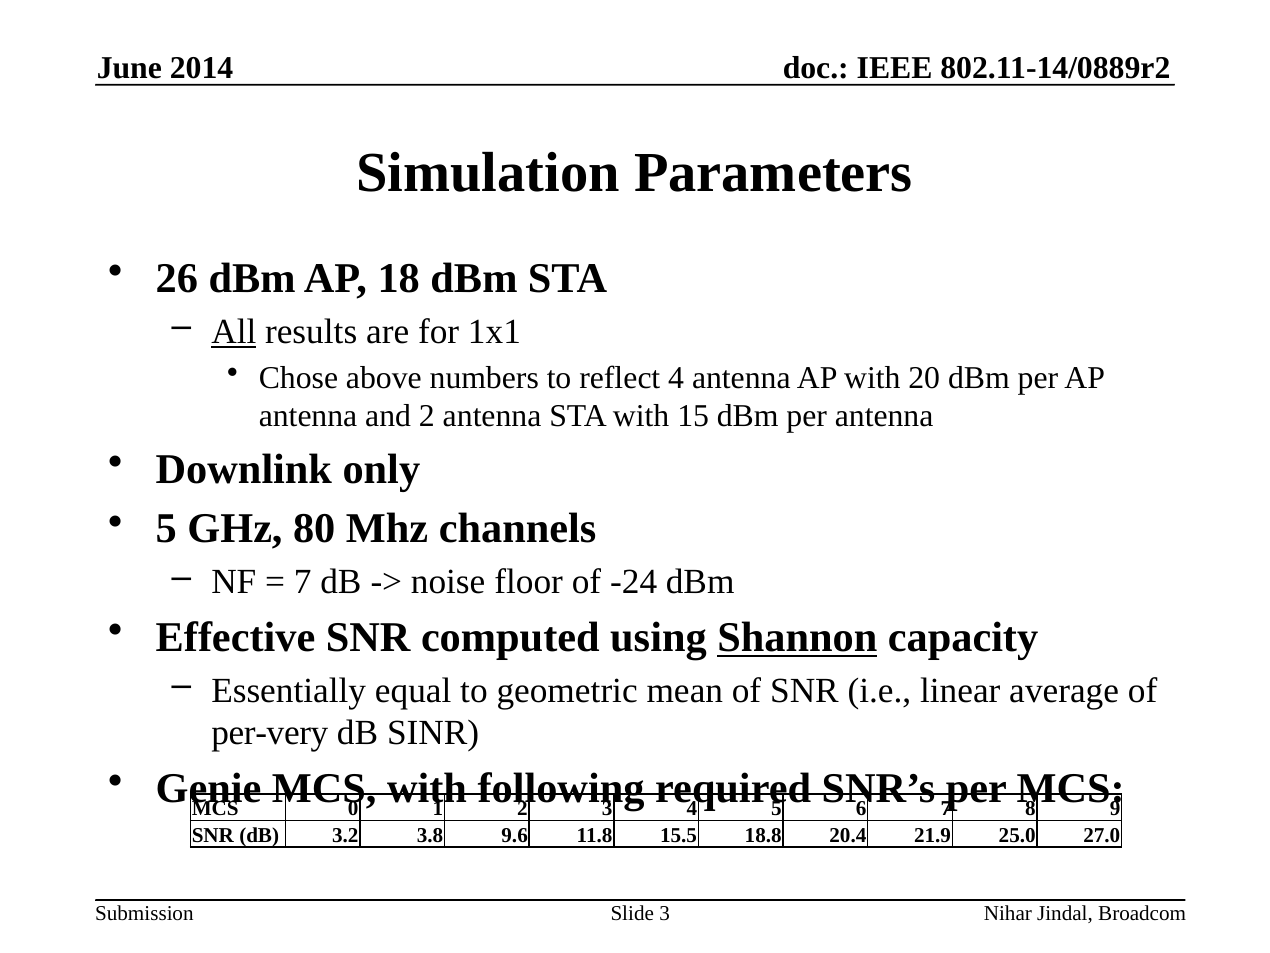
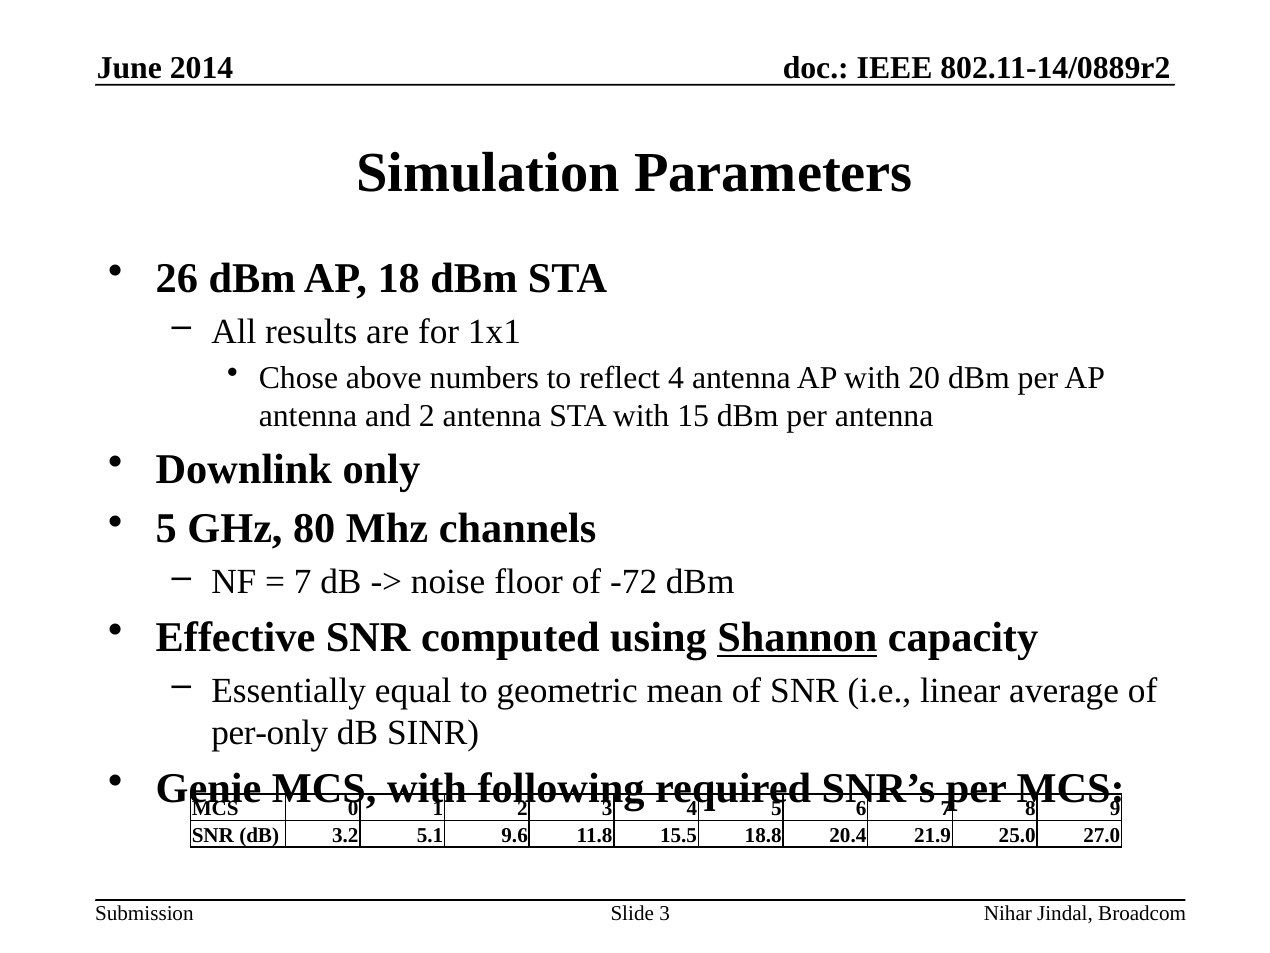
All underline: present -> none (234, 331)
-24: -24 -> -72 (634, 582)
per-very: per-very -> per-only (270, 733)
3.8: 3.8 -> 5.1 (430, 835)
